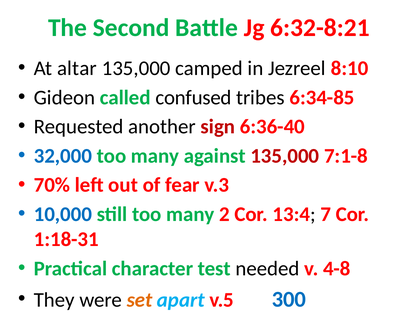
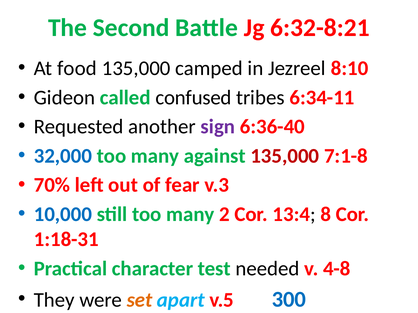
altar: altar -> food (77, 68)
6:34-85: 6:34-85 -> 6:34-11 (322, 98)
sign colour: red -> purple (218, 127)
7: 7 -> 8 (326, 215)
